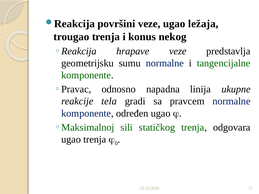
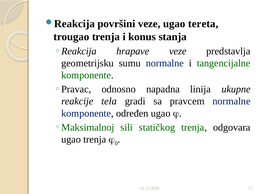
ležaja: ležaja -> tereta (203, 24)
nekog: nekog -> stanja (173, 37)
